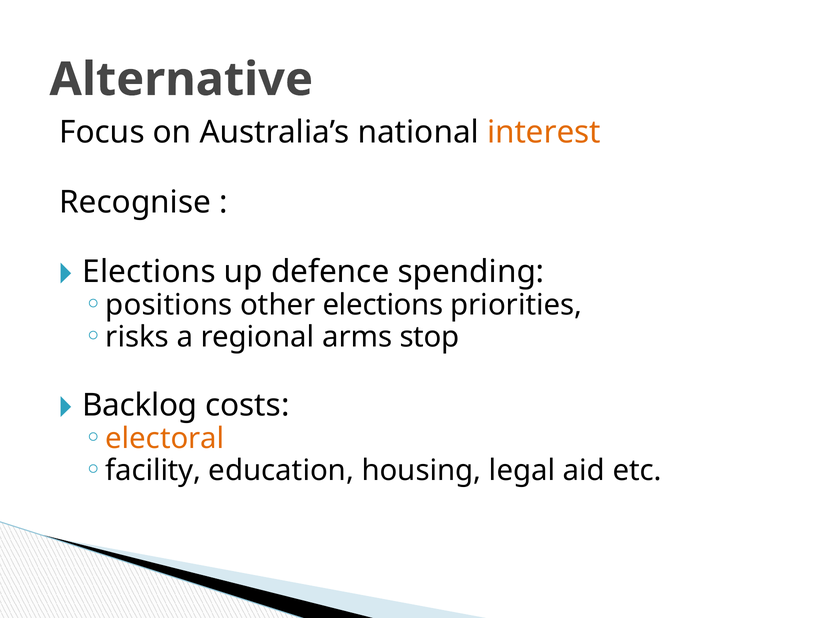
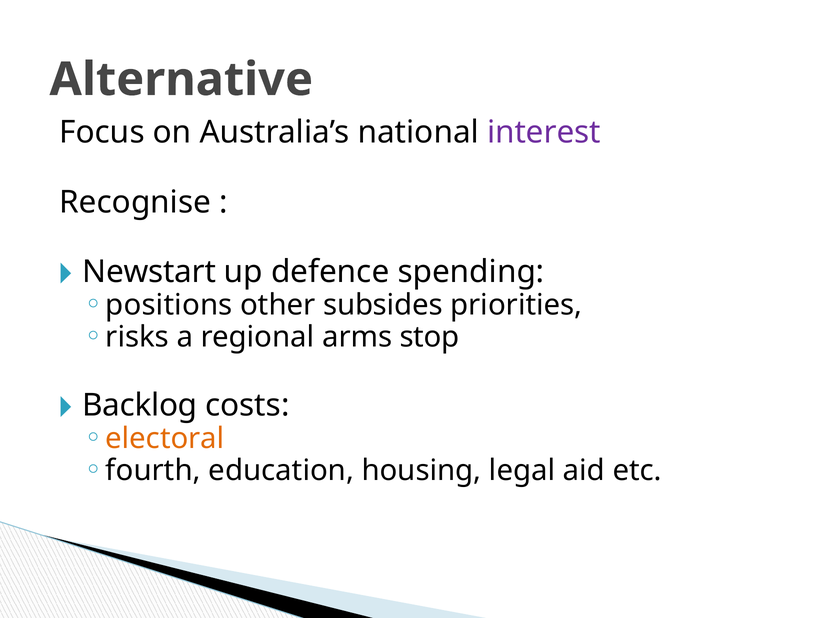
interest colour: orange -> purple (544, 132)
Elections: Elections -> Newstart (149, 272)
other elections: elections -> subsides (383, 305)
facility: facility -> fourth (153, 471)
